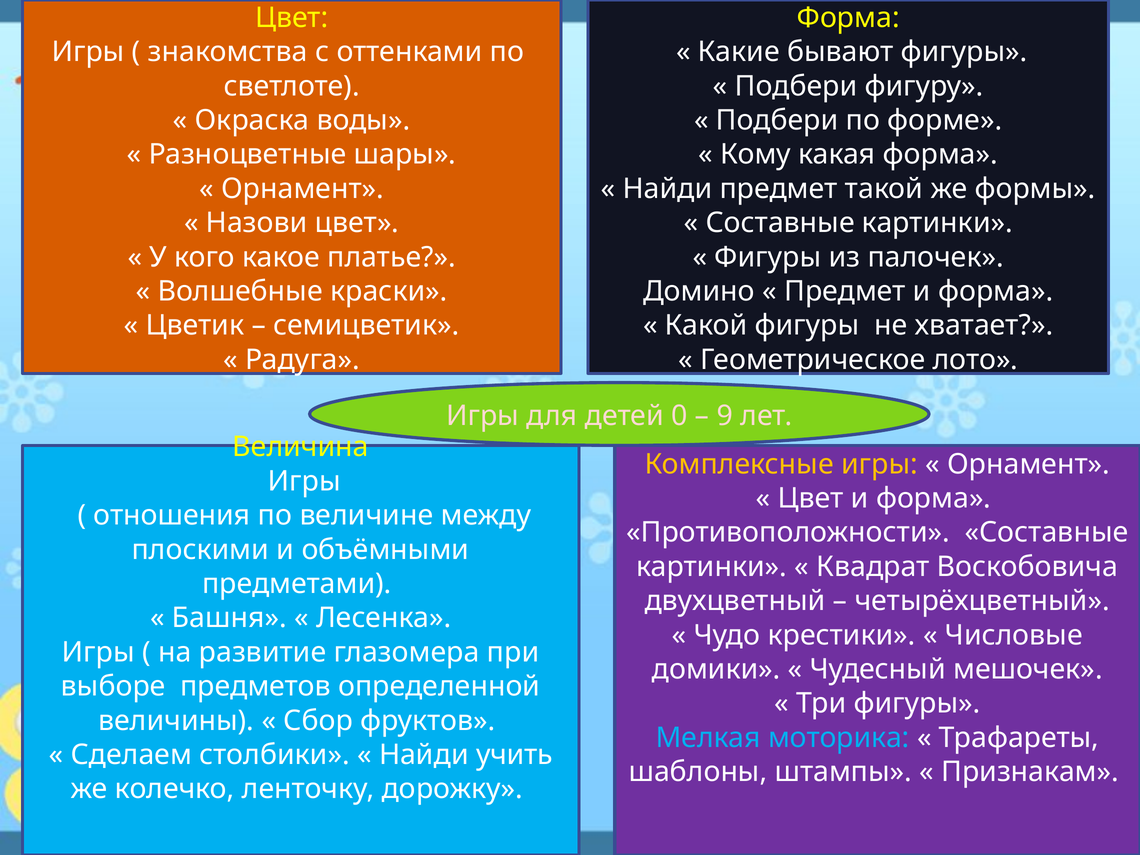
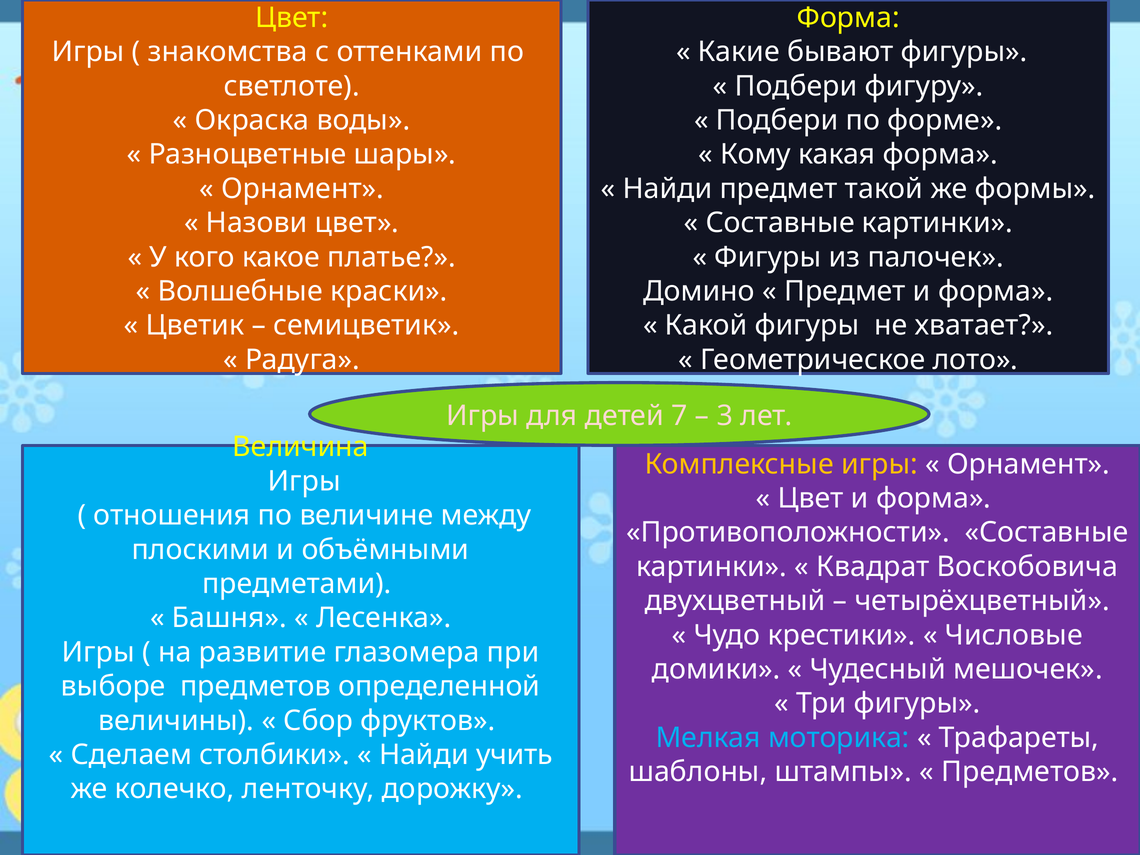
0: 0 -> 7 (679, 416)
9: 9 -> 3 (725, 416)
Признакам: Признакам -> Предметов (1030, 772)
